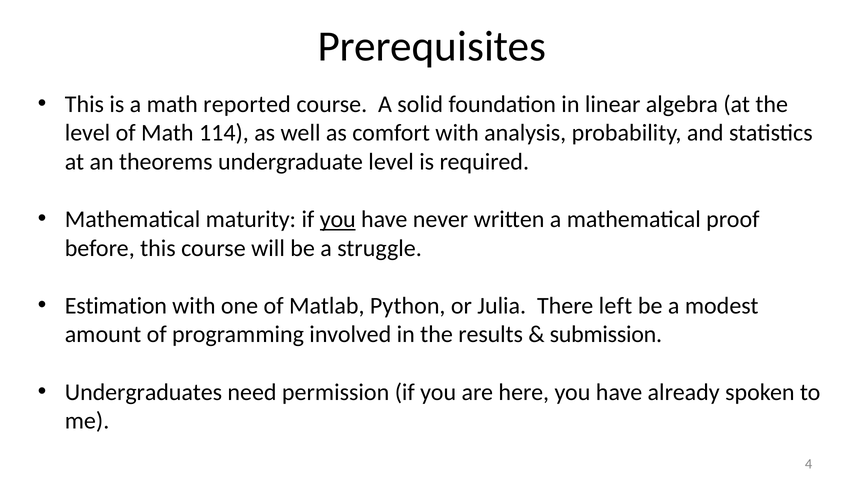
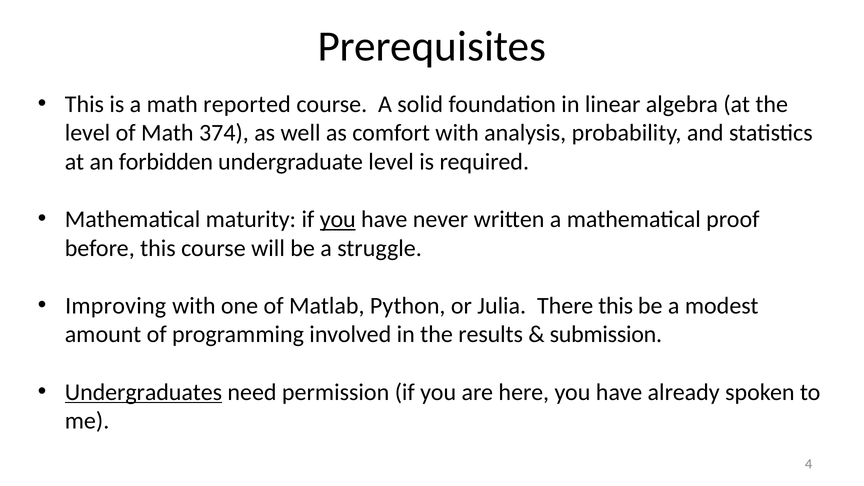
114: 114 -> 374 (224, 133)
theorems: theorems -> forbidden (166, 162)
Estimation: Estimation -> Improving (116, 306)
There left: left -> this (616, 306)
Undergraduates underline: none -> present (143, 392)
